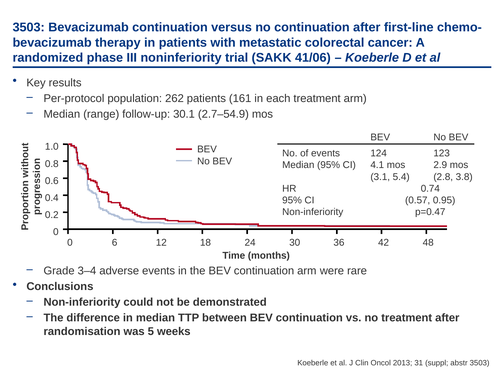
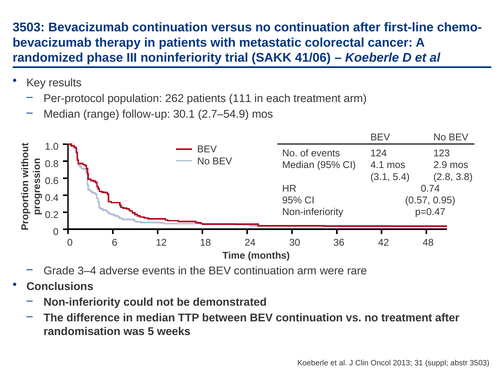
161: 161 -> 111 (240, 98)
